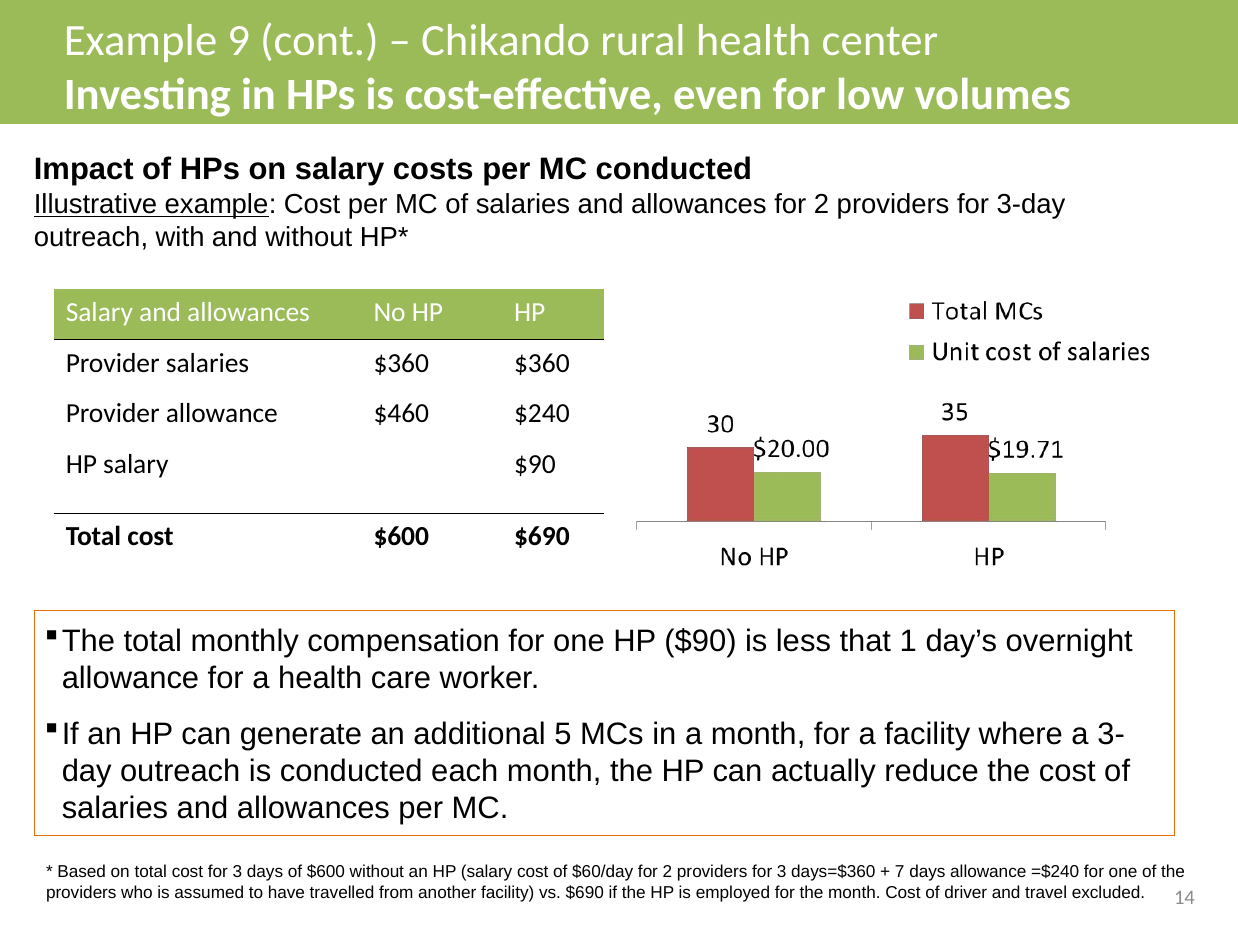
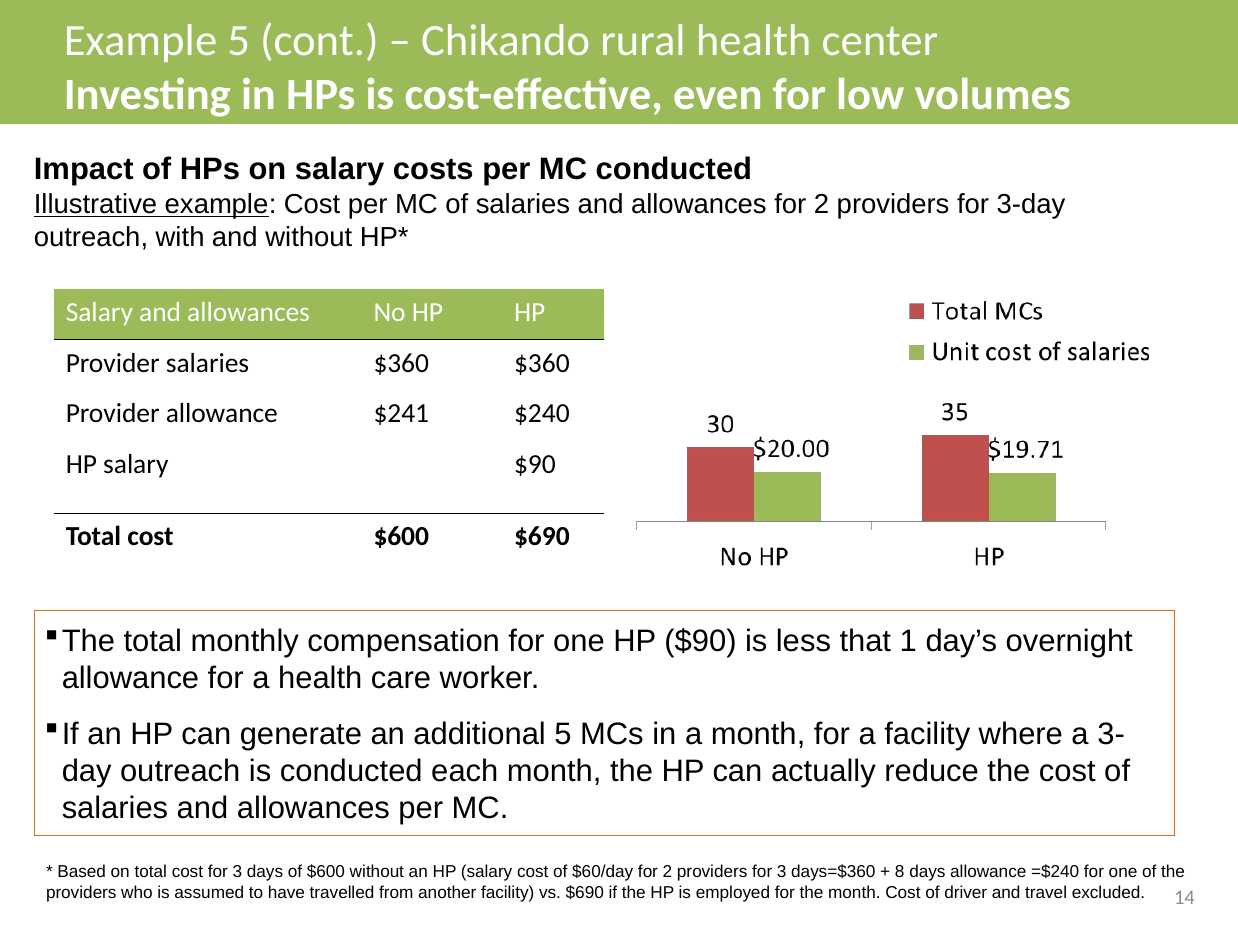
Example 9: 9 -> 5 (239, 41)
$460: $460 -> $241 (401, 414)
7: 7 -> 8 (900, 872)
